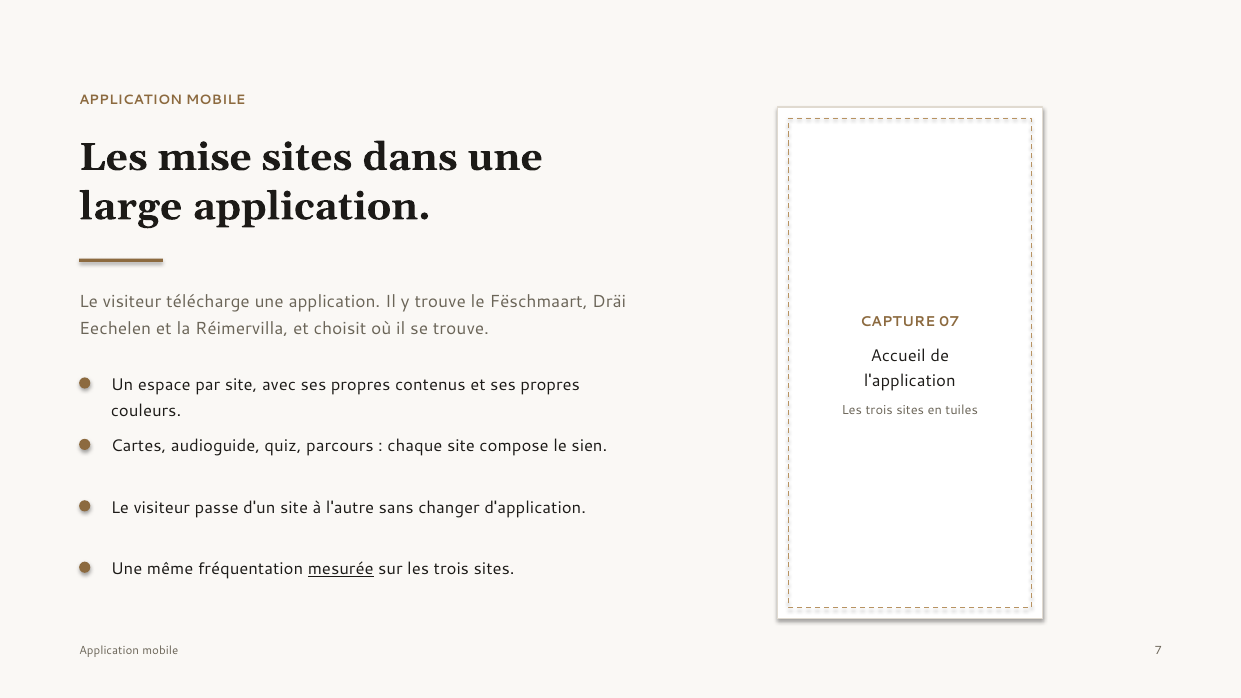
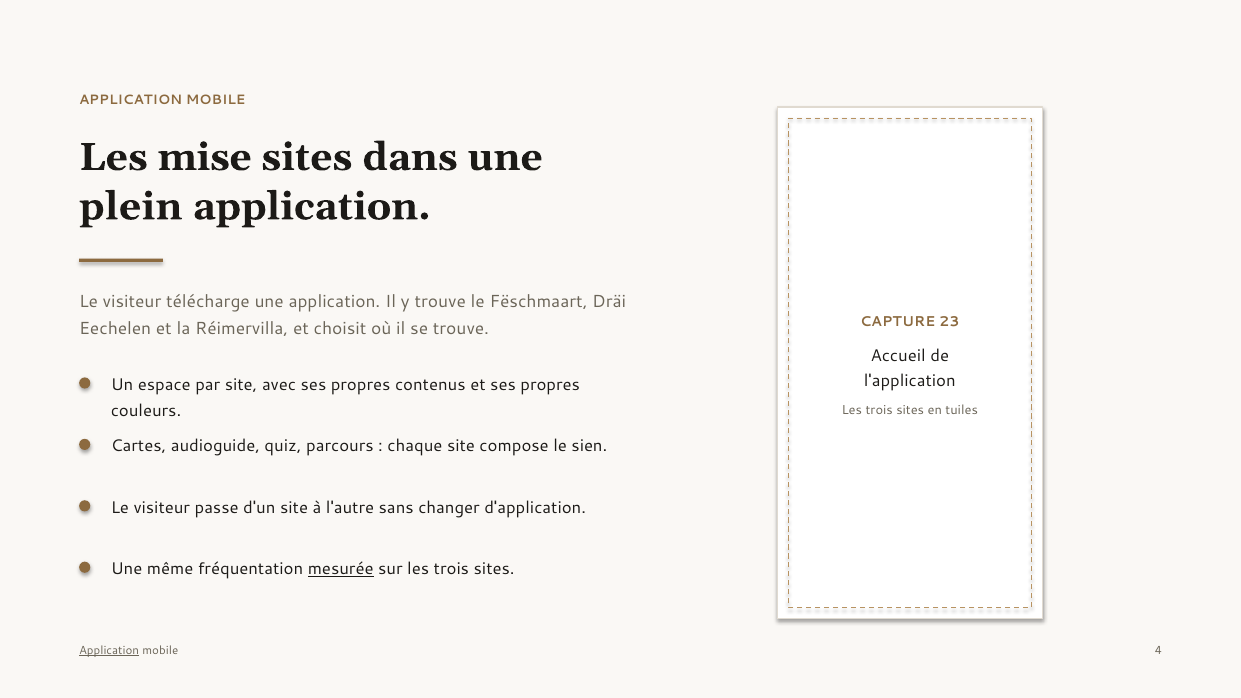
large: large -> plein (131, 206)
07: 07 -> 23 (949, 322)
Application underline: none -> present (109, 650)
7: 7 -> 4 (1158, 650)
